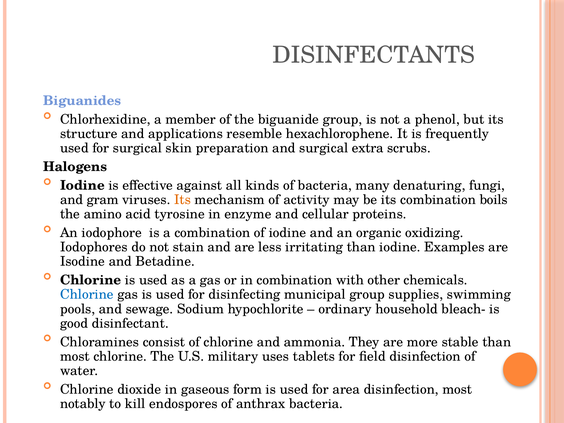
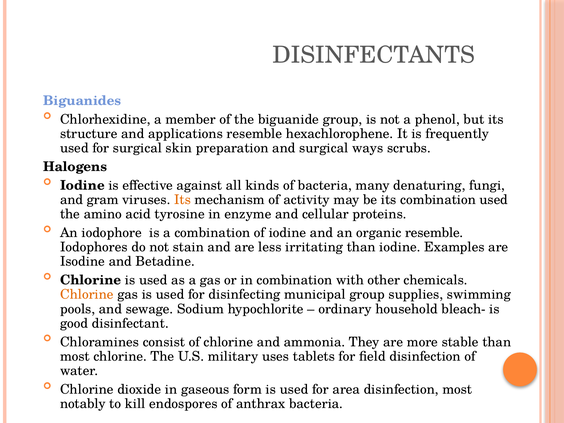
extra: extra -> ways (368, 148)
combination boils: boils -> used (494, 200)
organic oxidizing: oxidizing -> resemble (434, 233)
Chlorine colour: blue -> orange (87, 295)
